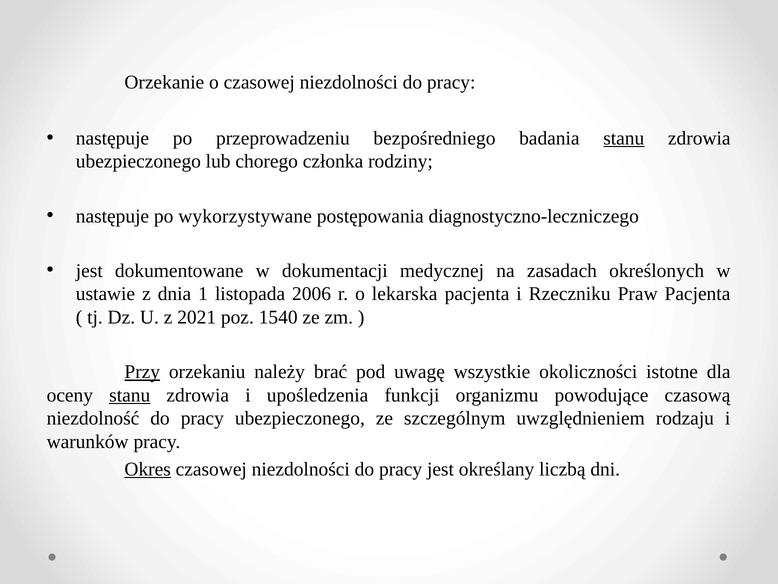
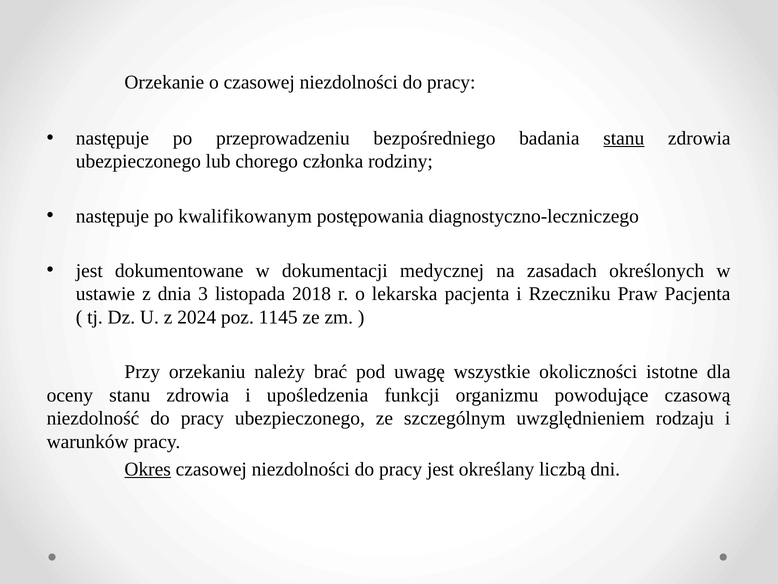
wykorzystywane: wykorzystywane -> kwalifikowanym (245, 216)
1: 1 -> 3 (203, 294)
2006: 2006 -> 2018 (312, 294)
2021: 2021 -> 2024 (197, 317)
1540: 1540 -> 1145 (278, 317)
Przy underline: present -> none (142, 371)
stanu underline: present -> none (130, 395)
